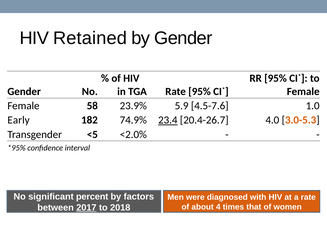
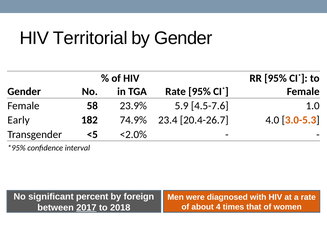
Retained: Retained -> Territorial (90, 38)
23.4 underline: present -> none (168, 120)
factors: factors -> foreign (139, 197)
